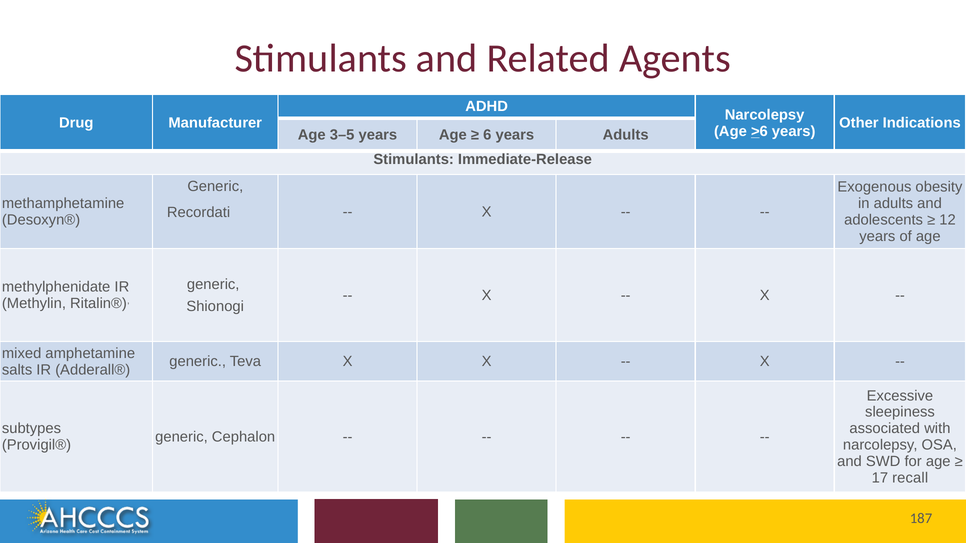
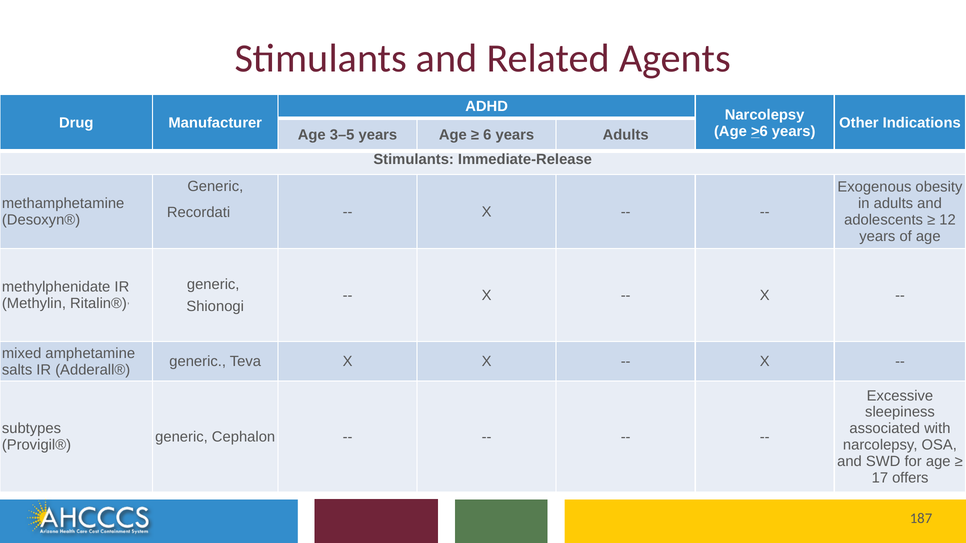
recall: recall -> offers (910, 478)
